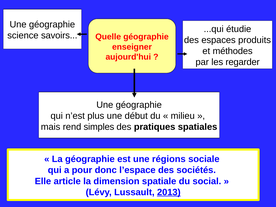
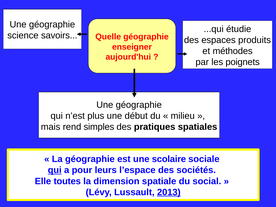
regarder: regarder -> poignets (243, 62)
régions: régions -> scolaire (169, 159)
qui underline: none -> present (55, 170)
donc: donc -> leurs (106, 170)
article: article -> toutes (67, 181)
